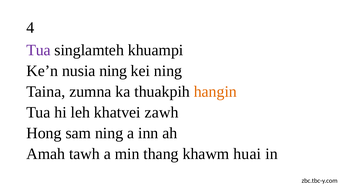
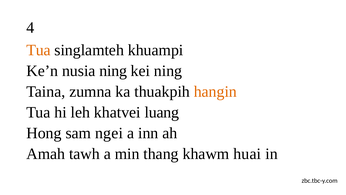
Tua colour: purple -> orange (38, 50)
zawh: zawh -> luang (162, 112)
sam ning: ning -> ngei (109, 133)
